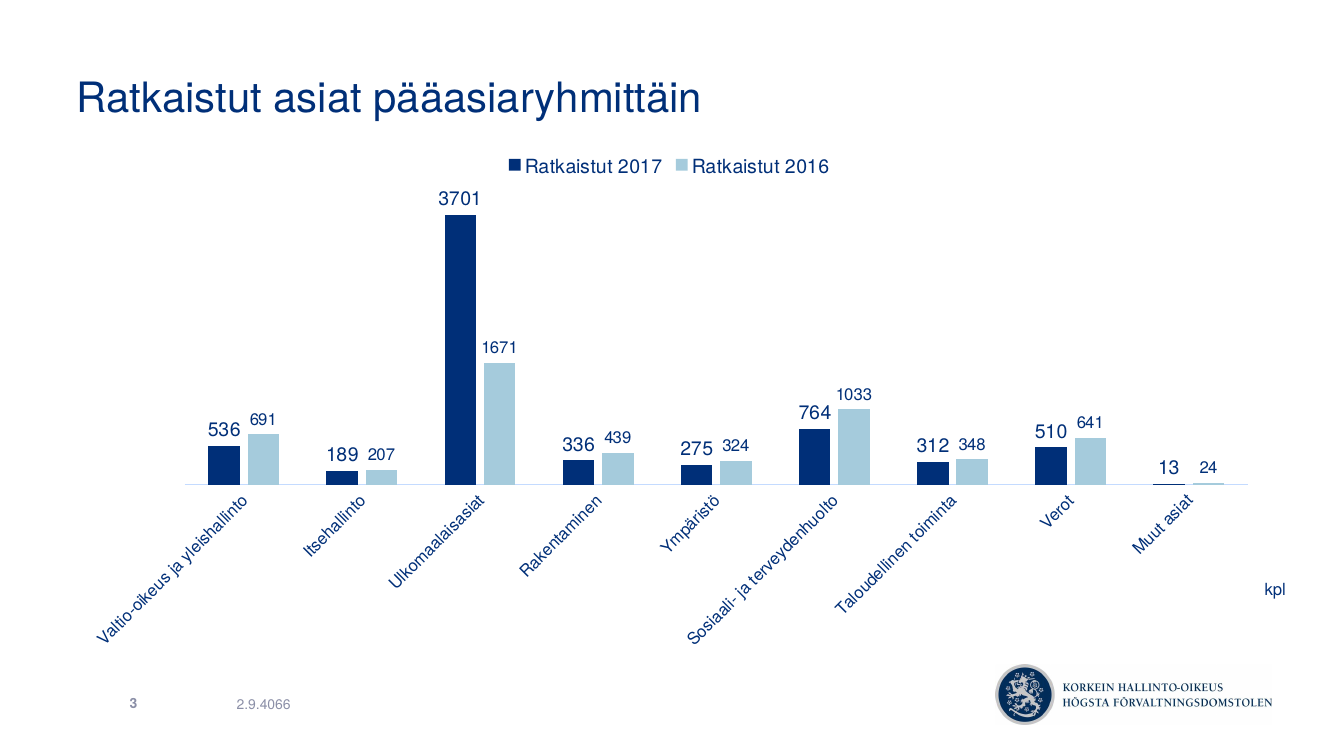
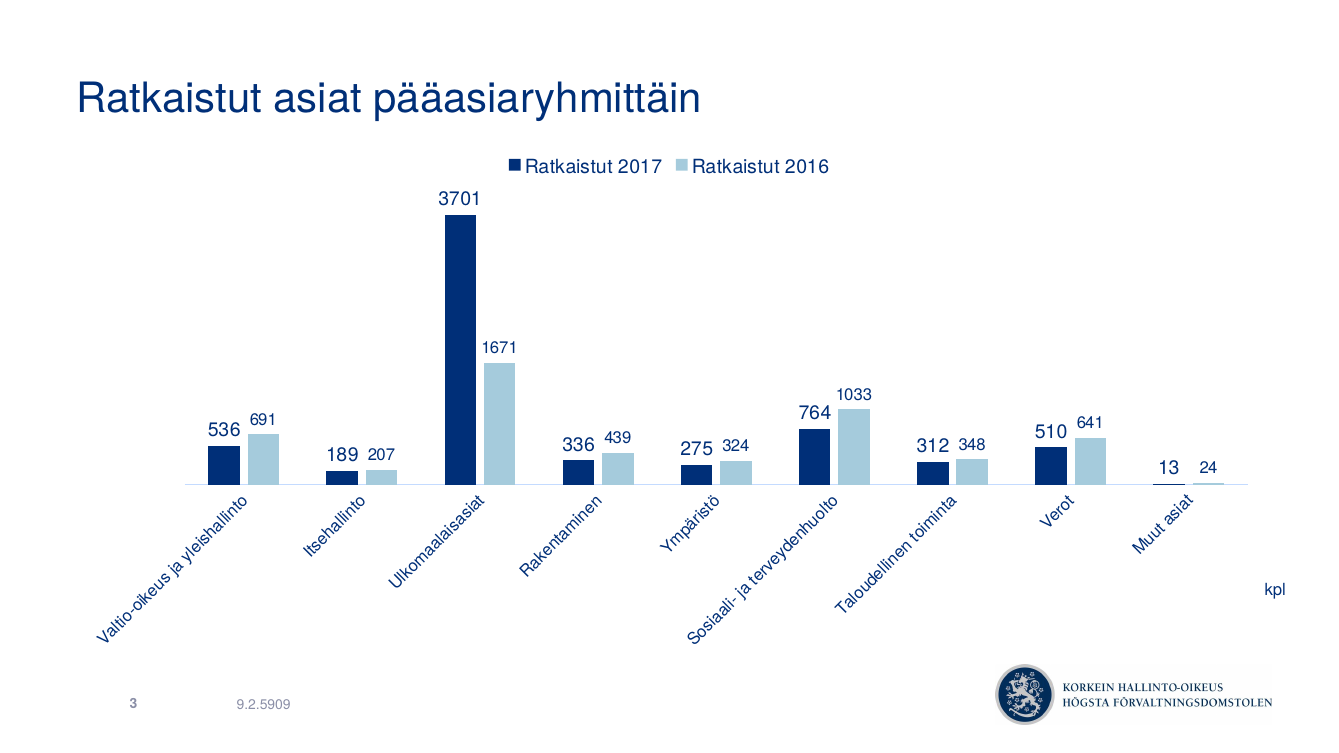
2.9.4066: 2.9.4066 -> 9.2.5909 (264, 705)
